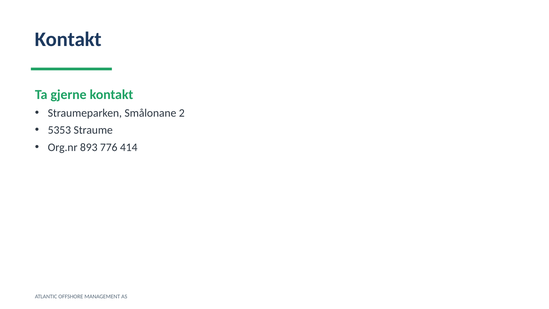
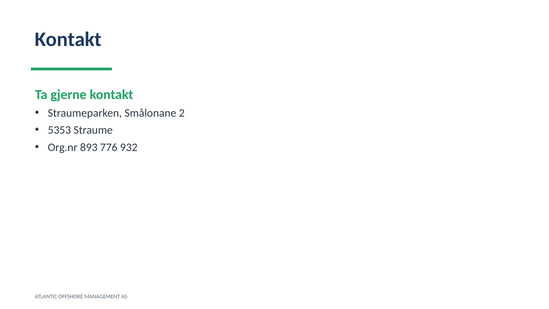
414: 414 -> 932 (129, 147)
